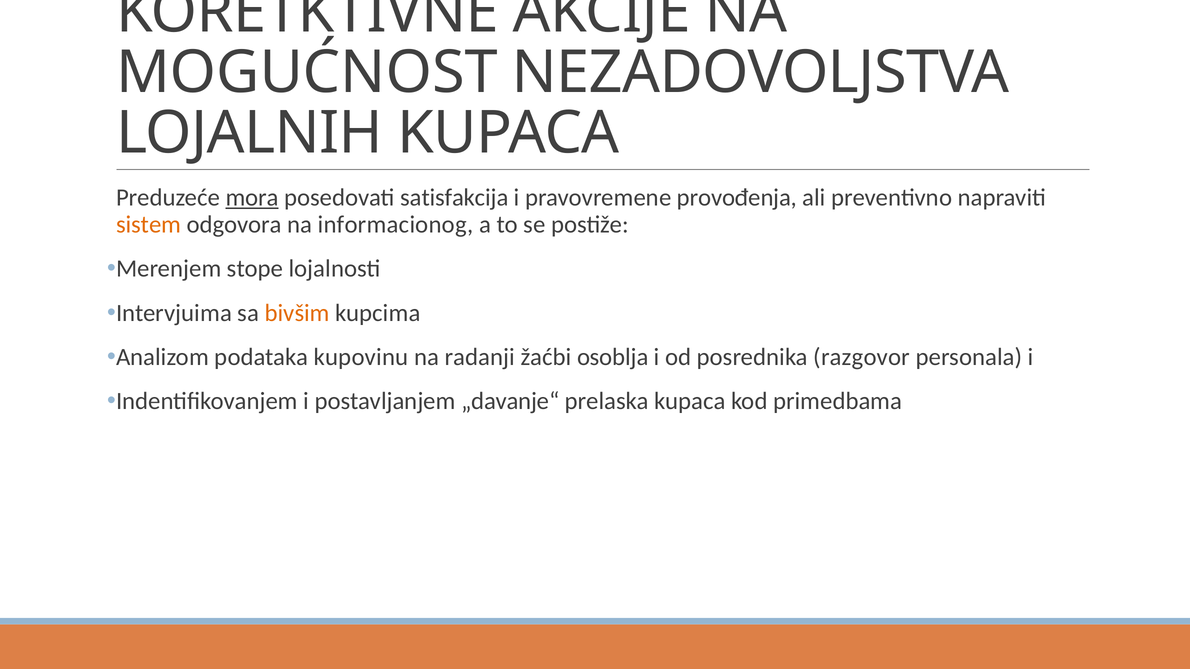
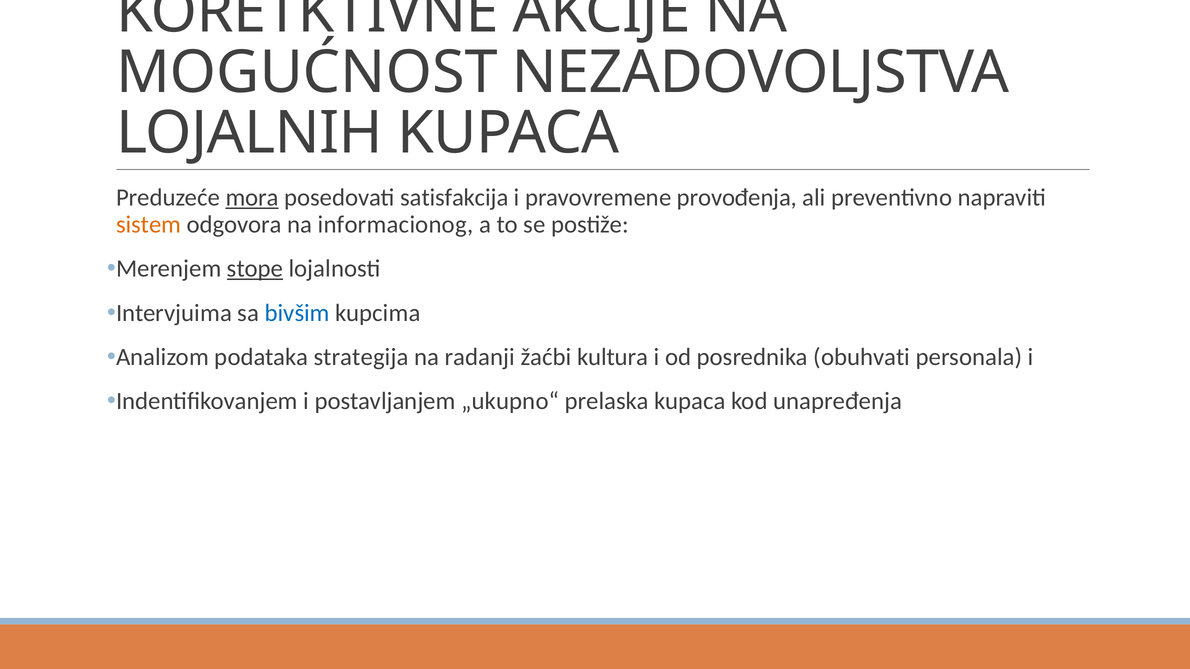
stope underline: none -> present (255, 269)
bivšim colour: orange -> blue (297, 313)
kupovinu: kupovinu -> strategija (361, 357)
osoblja: osoblja -> kultura (613, 357)
razgovor: razgovor -> obuhvati (862, 357)
„davanje“: „davanje“ -> „ukupno“ (510, 401)
primedbama: primedbama -> unapređenja (838, 401)
